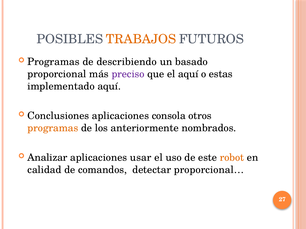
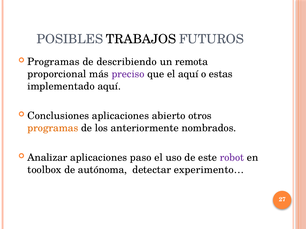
TRABAJOS colour: orange -> black (141, 39)
basado: basado -> remota (192, 62)
consola: consola -> abierto (169, 116)
usar: usar -> paso (141, 158)
robot colour: orange -> purple (232, 158)
calidad: calidad -> toolbox (44, 170)
comandos: comandos -> autónoma (102, 170)
proporcional…: proporcional… -> experimento… (209, 170)
